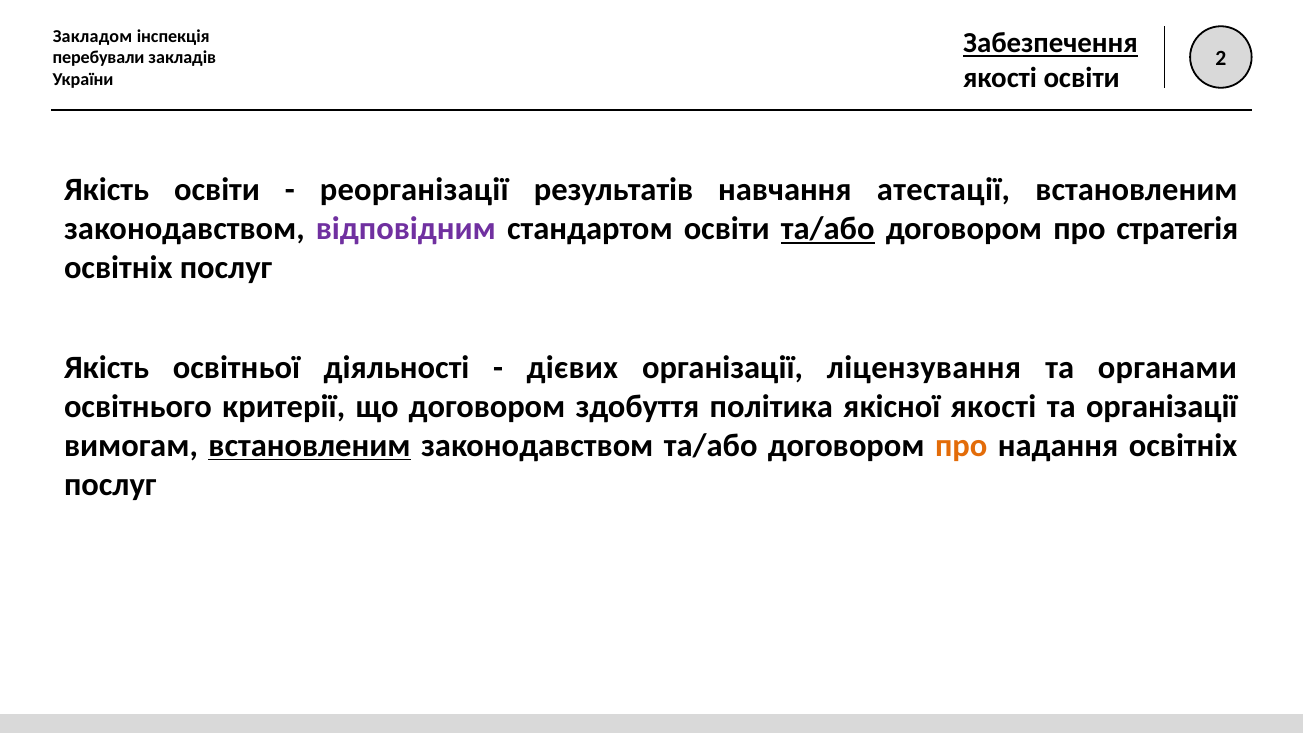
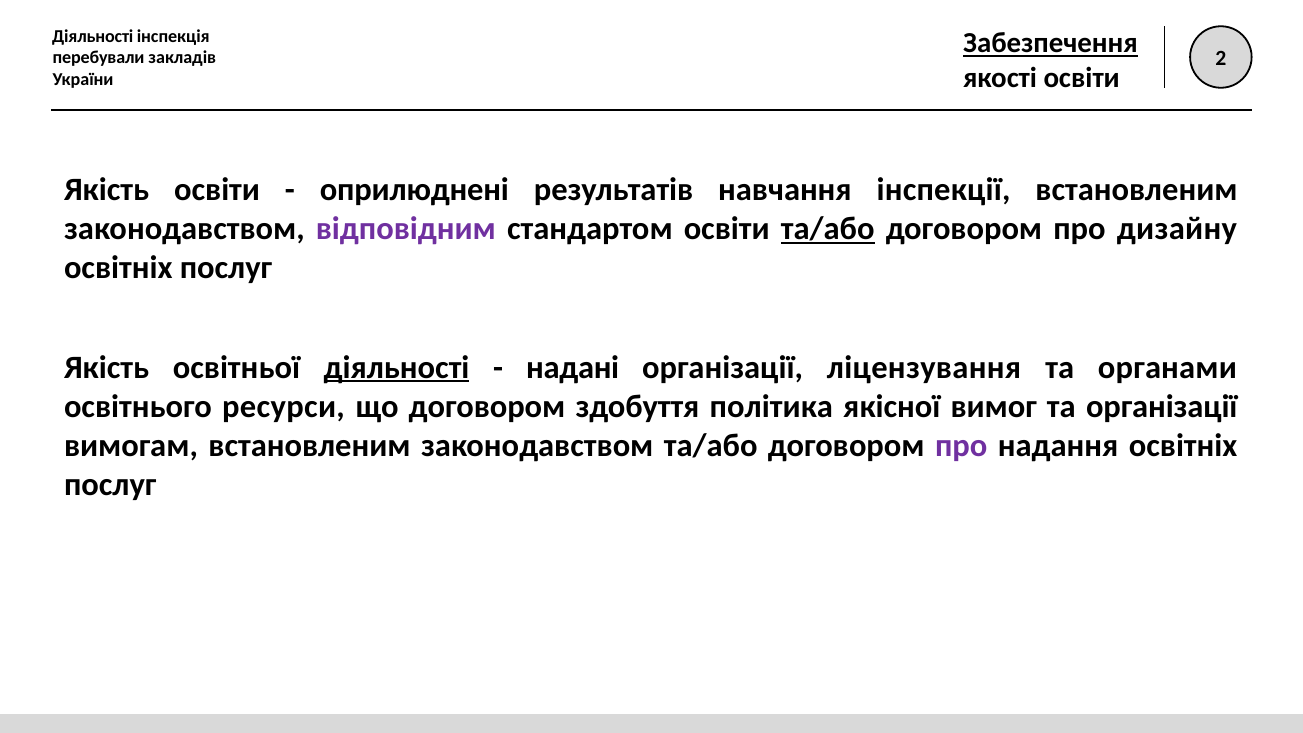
Закладом: Закладом -> Діяльності (93, 36)
реорганізації: реорганізації -> оприлюднені (414, 189)
атестації: атестації -> інспекції (944, 189)
стратегія: стратегія -> дизайну (1177, 229)
діяльності underline: none -> present (397, 367)
дієвих: дієвих -> надані (573, 367)
критерії: критерії -> ресурси (283, 406)
якісної якості: якості -> вимог (994, 406)
встановленим underline: present -> none (310, 445)
про colour: orange -> purple (961, 445)
